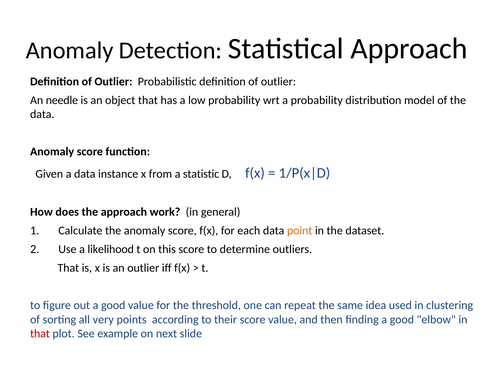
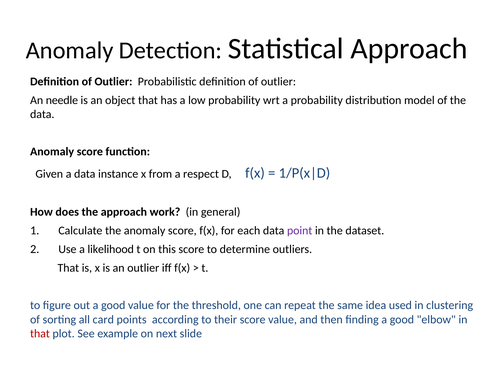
statistic: statistic -> respect (201, 174)
point colour: orange -> purple (300, 231)
very: very -> card (103, 320)
